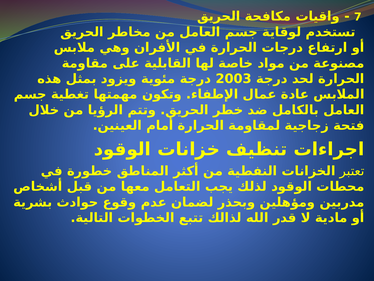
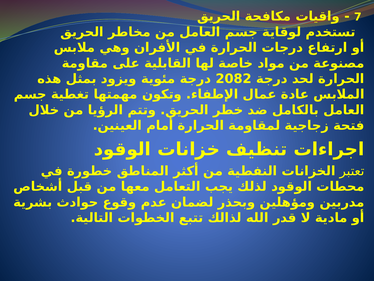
2003: 2003 -> 2082 (234, 79)
